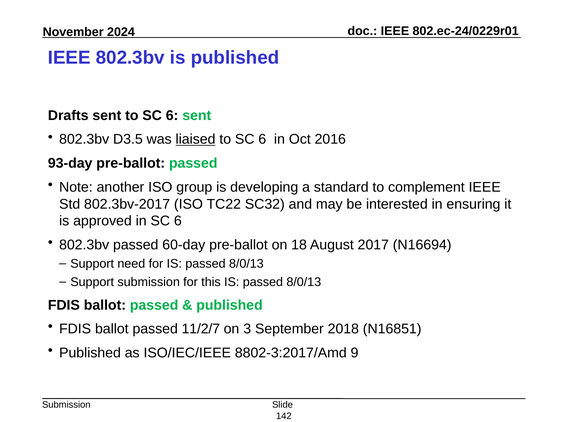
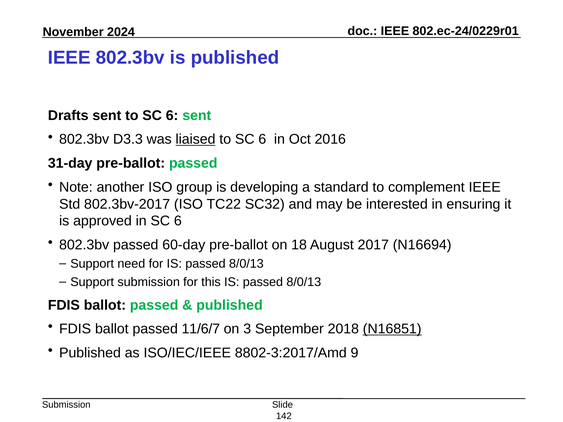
D3.5: D3.5 -> D3.3 (128, 139)
93-day: 93-day -> 31-day (70, 163)
11/2/7: 11/2/7 -> 11/6/7 (201, 329)
N16851 underline: none -> present (392, 329)
